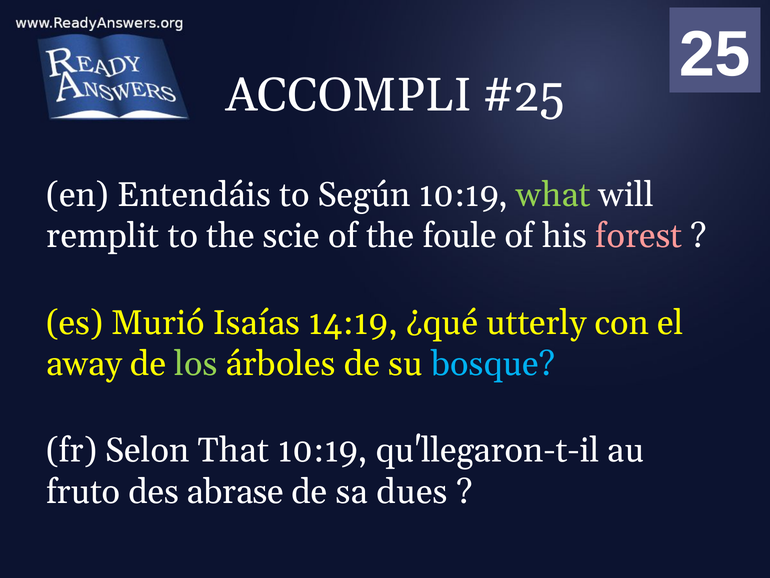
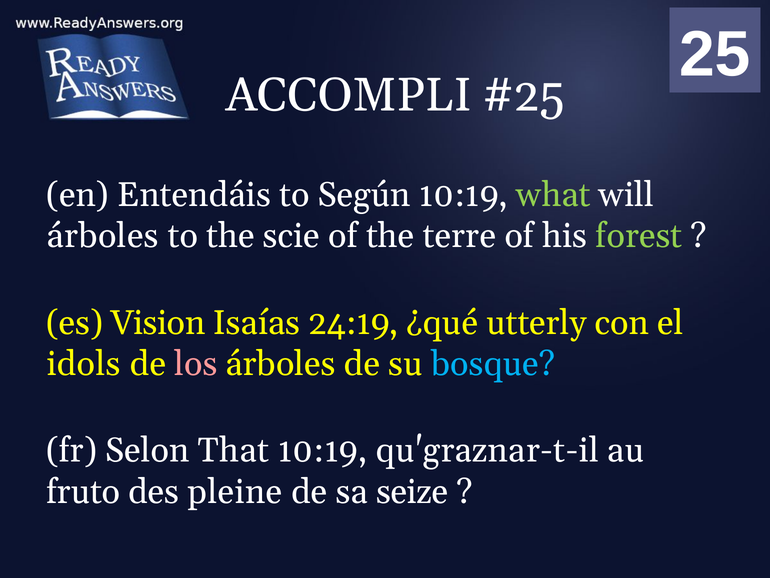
remplit: remplit -> árboles (103, 236)
foule: foule -> terre (459, 236)
forest colour: pink -> light green (639, 236)
Murió: Murió -> Vision (158, 322)
14:19: 14:19 -> 24:19 (353, 322)
away: away -> idols (84, 364)
los colour: light green -> pink (196, 364)
qu'llegaron-t-il: qu'llegaron-t-il -> qu'graznar-t-il (487, 450)
abrase: abrase -> pleine (235, 491)
dues: dues -> seize (412, 491)
